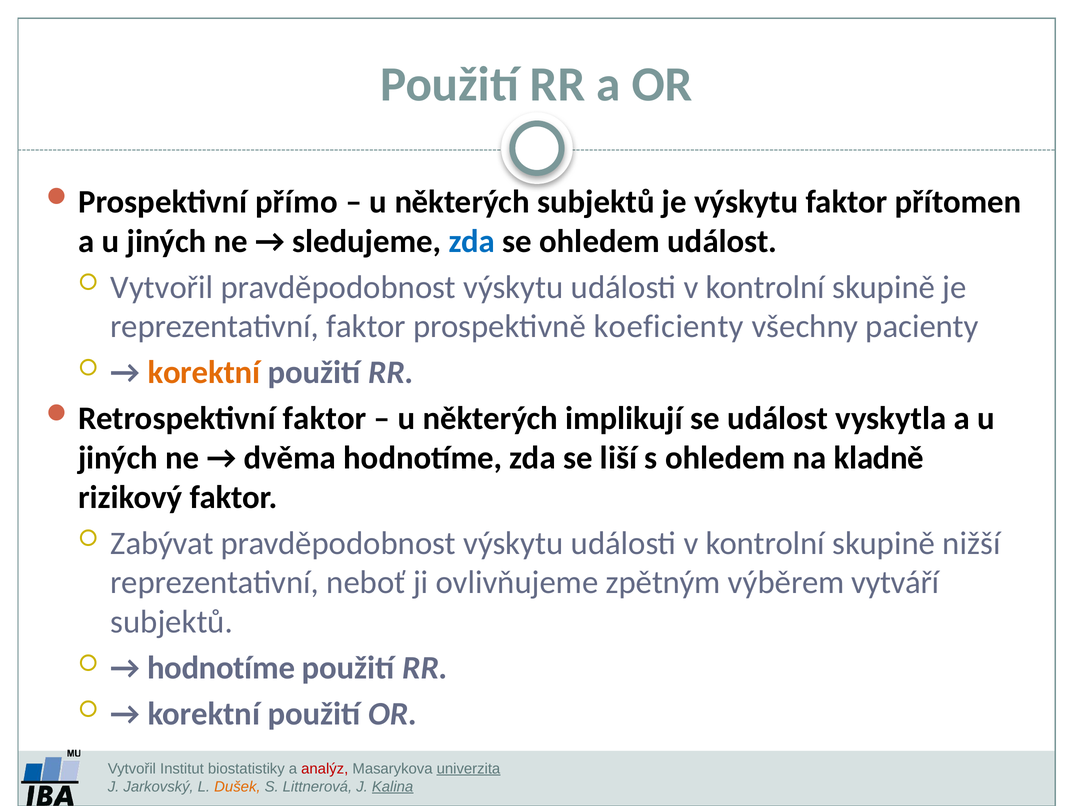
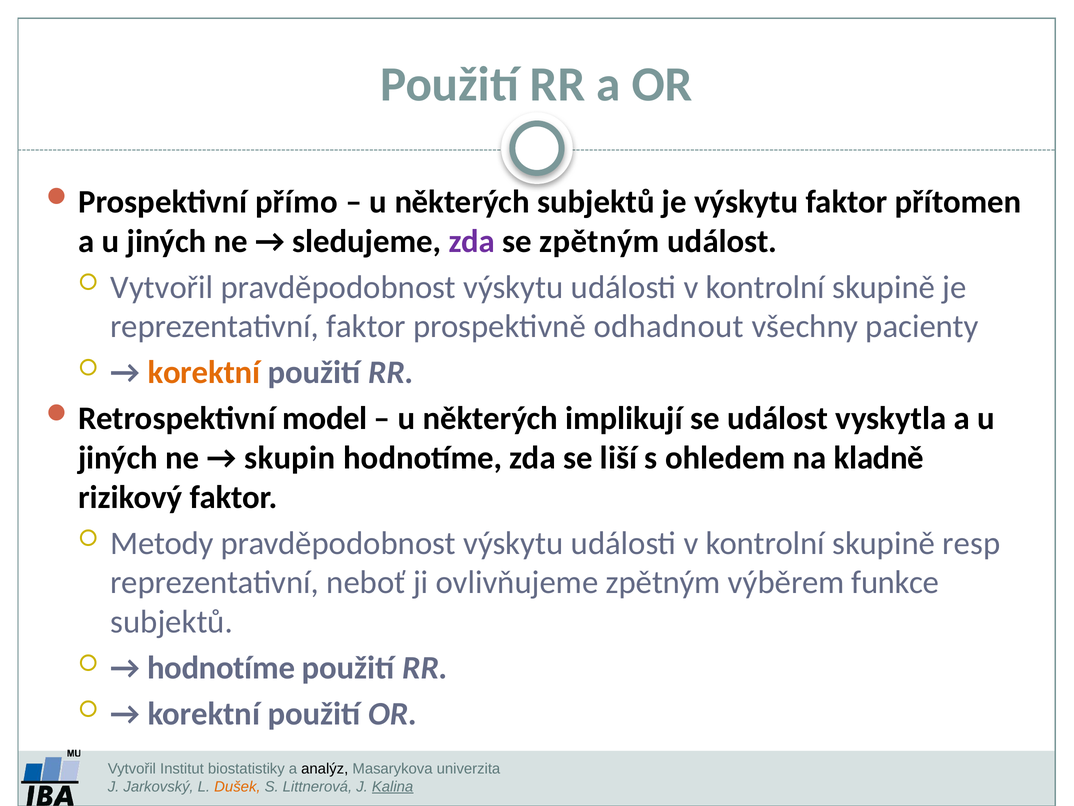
zda colour: blue -> purple (472, 241)
se ohledem: ohledem -> zpětným (599, 241)
koeficienty: koeficienty -> odhadnout (669, 326)
faktor: faktor -> model (325, 418)
dvěma: dvěma -> skupin (290, 458)
Zabývat: Zabývat -> Metody (162, 543)
nižší: nižší -> resp (971, 543)
vytváří: vytváří -> funkce (895, 582)
analýz colour: red -> black (325, 768)
univerzita underline: present -> none (468, 768)
